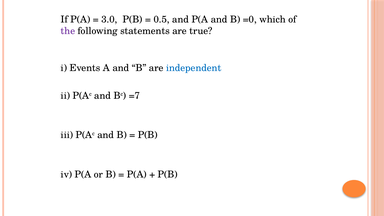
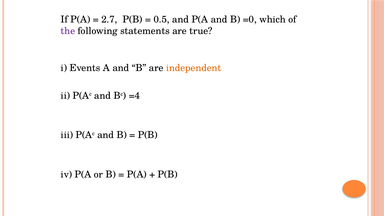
3.0: 3.0 -> 2.7 (109, 19)
independent colour: blue -> orange (194, 68)
=7: =7 -> =4 (134, 96)
